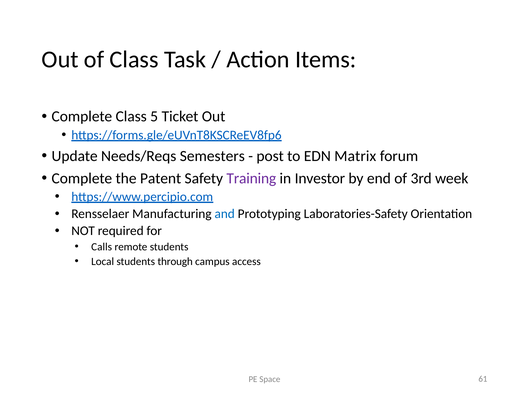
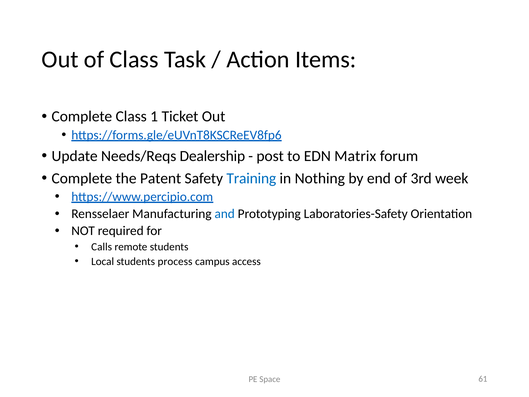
5: 5 -> 1 (154, 116)
Semesters: Semesters -> Dealership (212, 156)
Training colour: purple -> blue (251, 178)
Investor: Investor -> Nothing (320, 178)
through: through -> process (175, 261)
